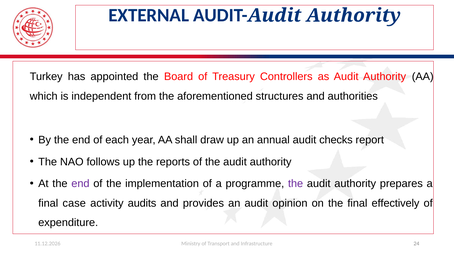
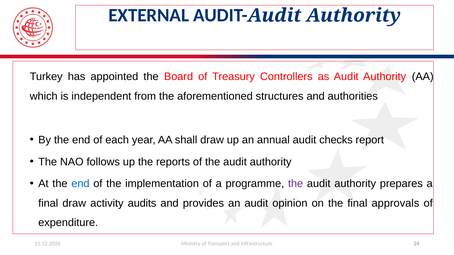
end colour: purple -> blue (80, 184)
final case: case -> draw (74, 203)
effectively: effectively -> approvals (395, 203)
